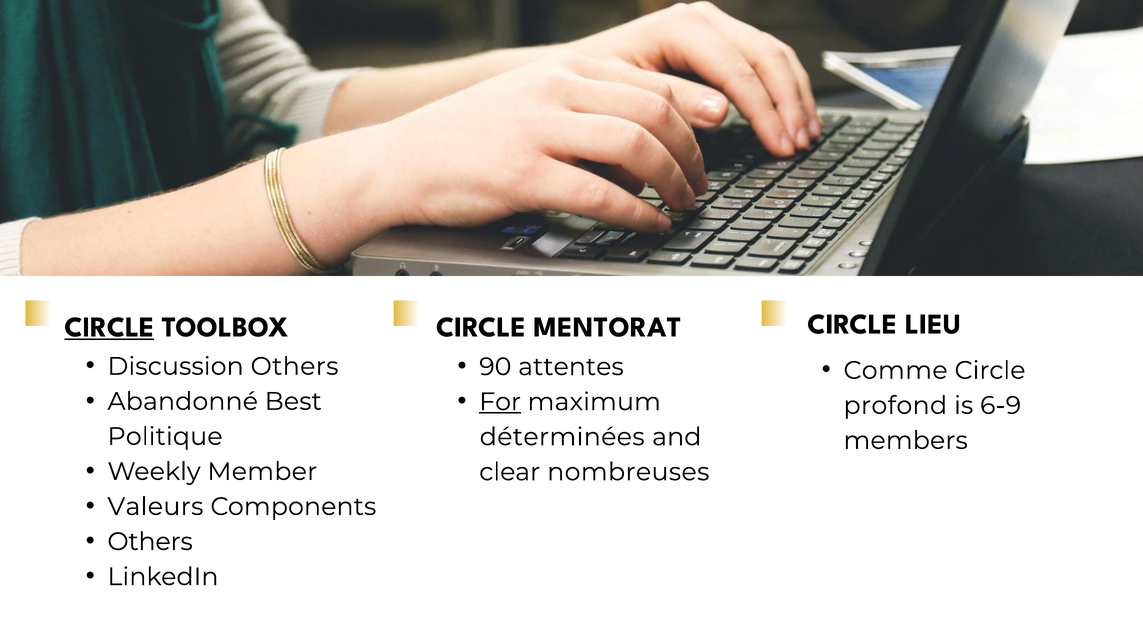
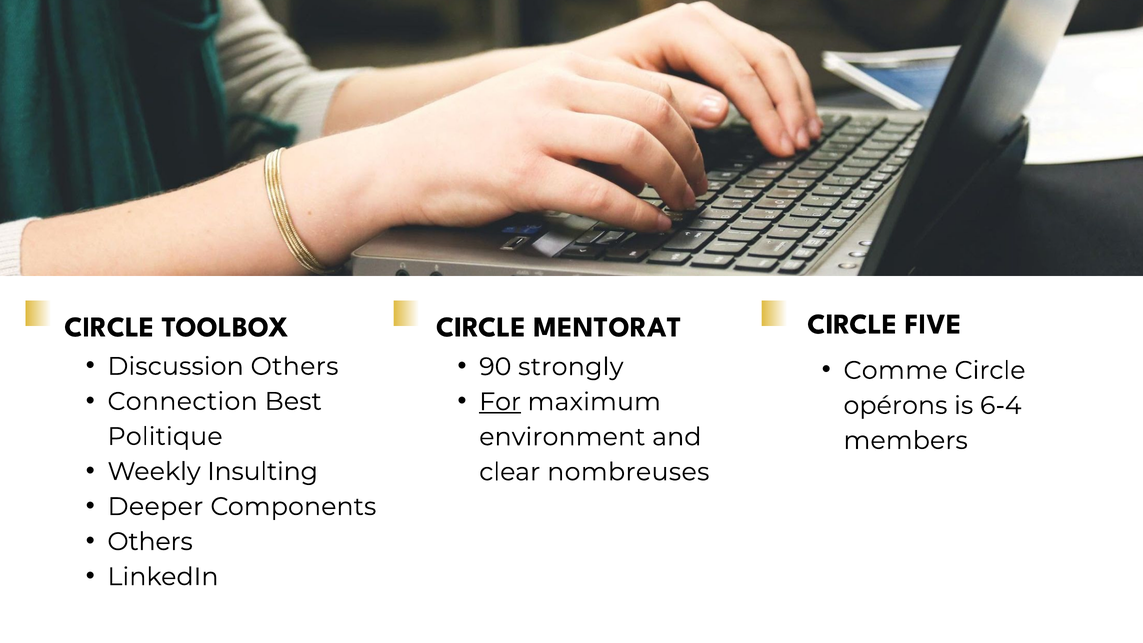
CIRCLE underline: present -> none (109, 327)
LIEU: LIEU -> FIVE (933, 324)
attentes: attentes -> strongly (571, 367)
Abandonné: Abandonné -> Connection (183, 401)
profond: profond -> opérons (895, 405)
6-9: 6-9 -> 6-4 (1001, 405)
déterminées: déterminées -> environment (562, 437)
Member: Member -> Insulting (262, 472)
Valeurs: Valeurs -> Deeper (155, 507)
